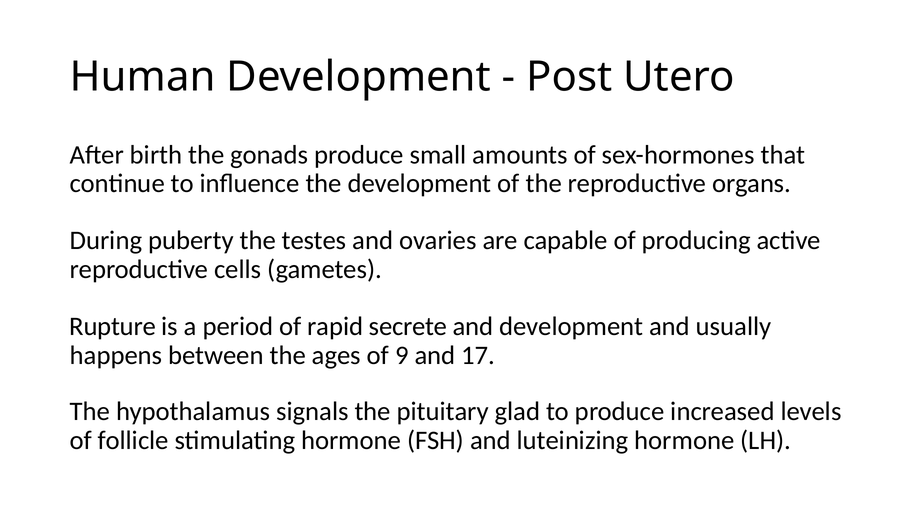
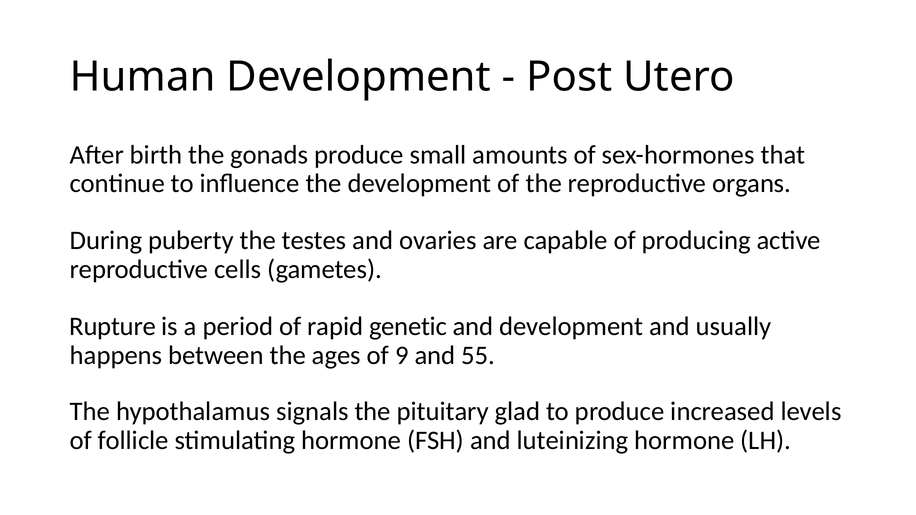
secrete: secrete -> genetic (408, 327)
17: 17 -> 55 (478, 356)
